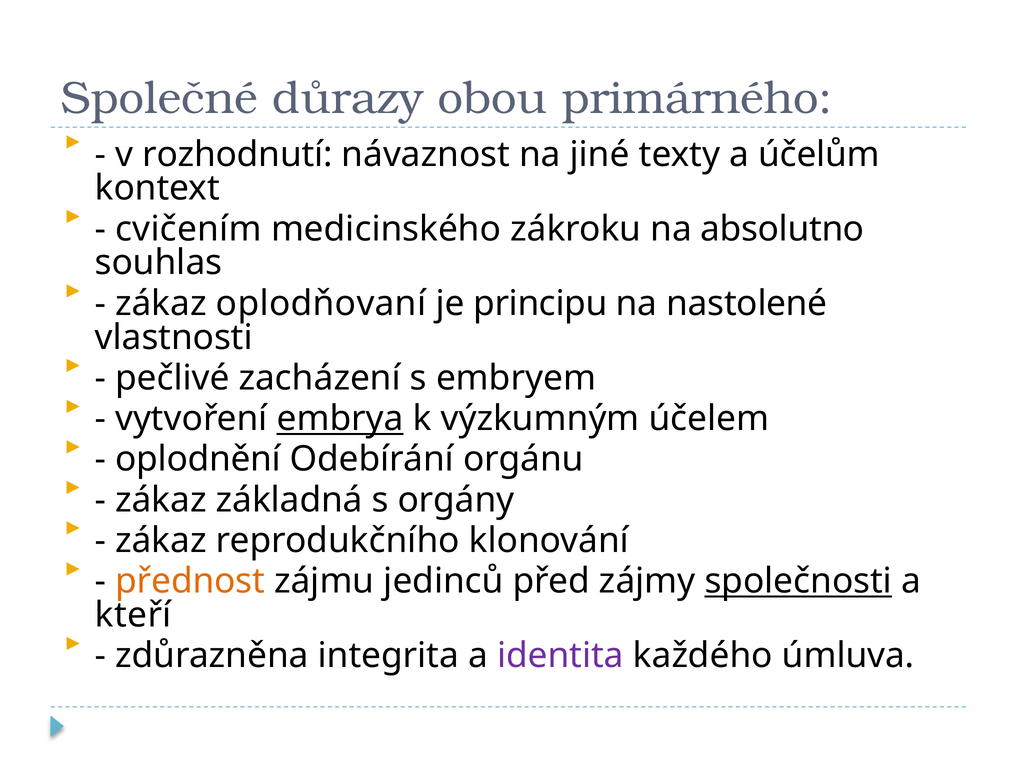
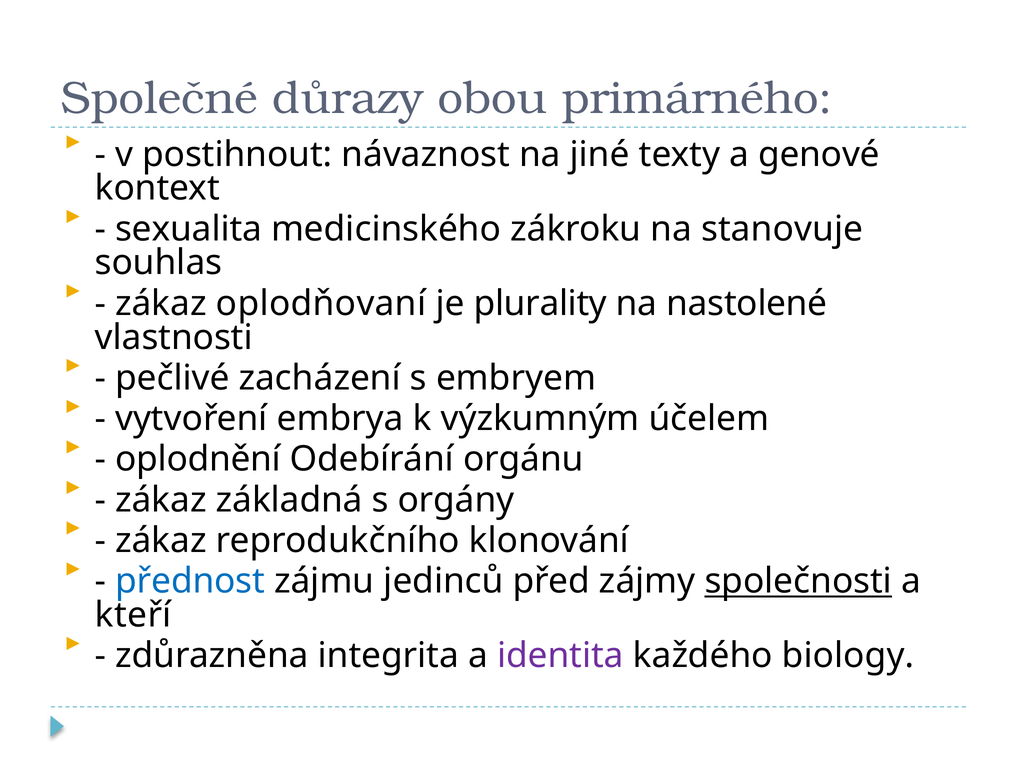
rozhodnutí: rozhodnutí -> postihnout (237, 154)
účelům: účelům -> genové (819, 154)
cvičením: cvičením -> sexualita (189, 229)
absolutno: absolutno -> stanovuje (782, 229)
principu: principu -> plurality (540, 303)
embrya underline: present -> none (340, 419)
přednost colour: orange -> blue (190, 581)
úmluva: úmluva -> biology (848, 656)
